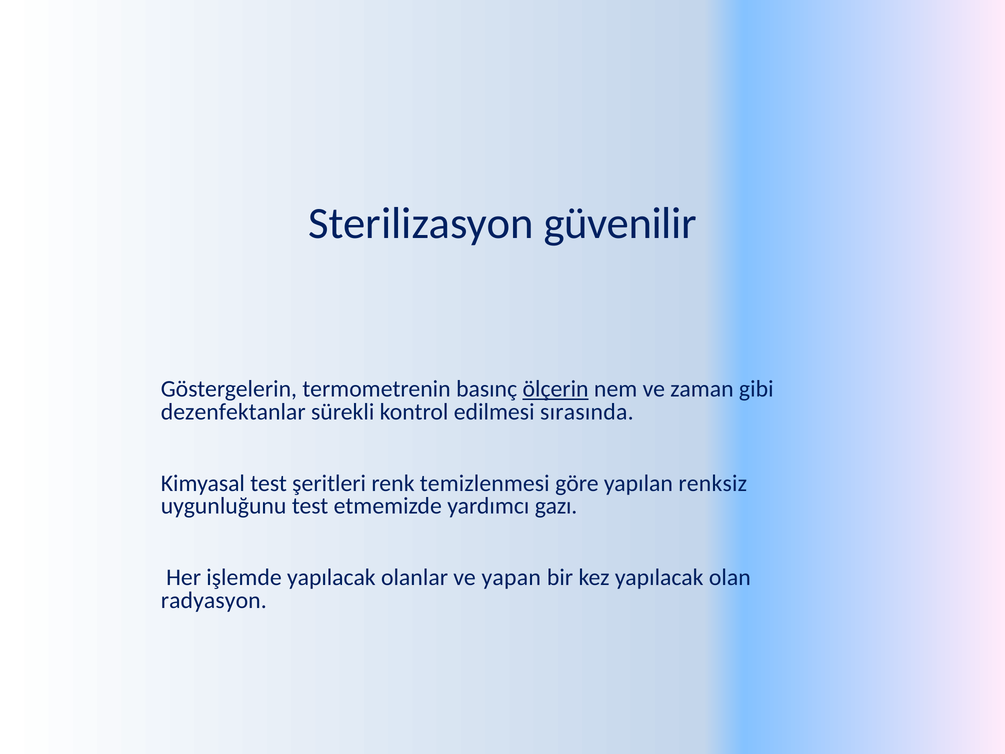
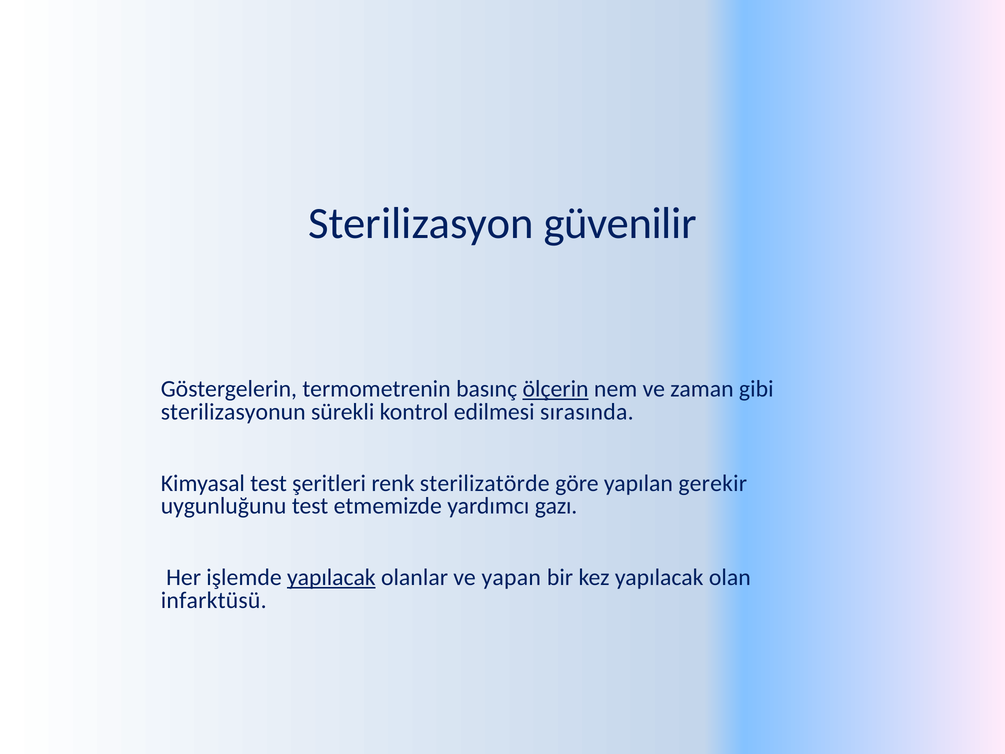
dezenfektanlar: dezenfektanlar -> sterilizasyonun (233, 412)
temizlenmesi: temizlenmesi -> sterilizatörde (485, 483)
renksiz: renksiz -> gerekir (713, 483)
yapılacak underline: none -> present (331, 577)
radyasyon: radyasyon -> infarktüsü (214, 600)
